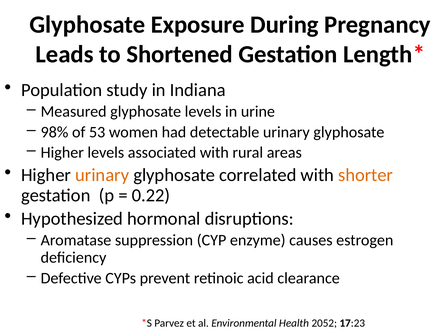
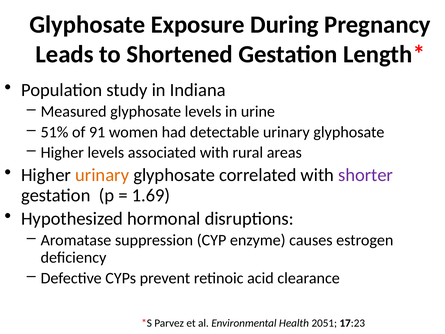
98%: 98% -> 51% (54, 132)
53: 53 -> 91 (97, 132)
shorter colour: orange -> purple (366, 175)
0.22: 0.22 -> 1.69 (151, 195)
2052: 2052 -> 2051 (324, 323)
